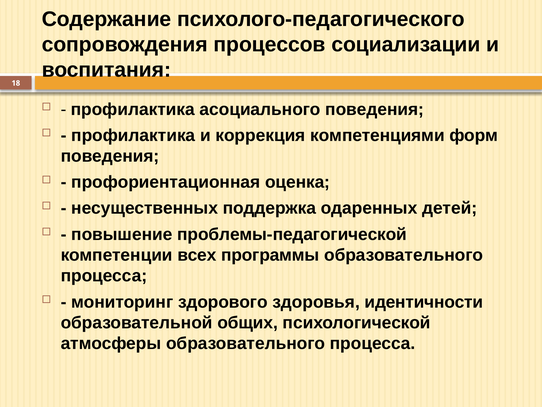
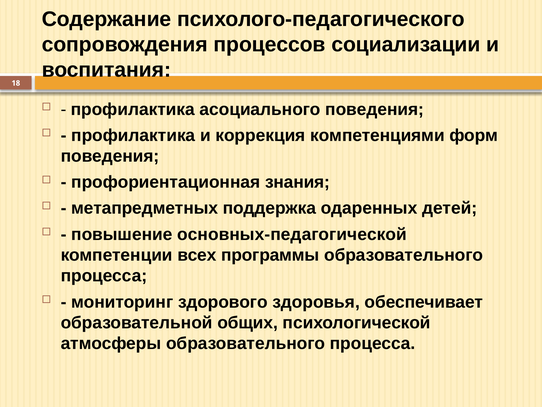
оценка: оценка -> знания (298, 182)
несущественных: несущественных -> метапредметных (145, 208)
проблемы-педагогической: проблемы-педагогической -> основных-педагогической (292, 234)
идентичности: идентичности -> обеспечивает (424, 302)
